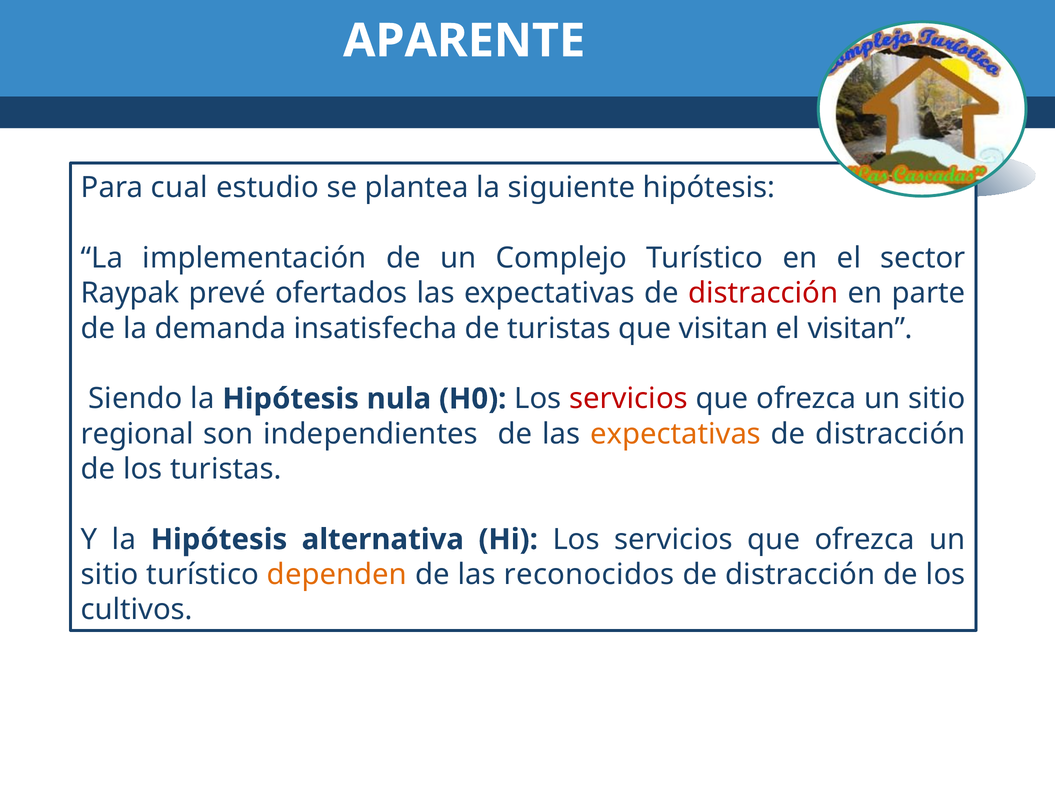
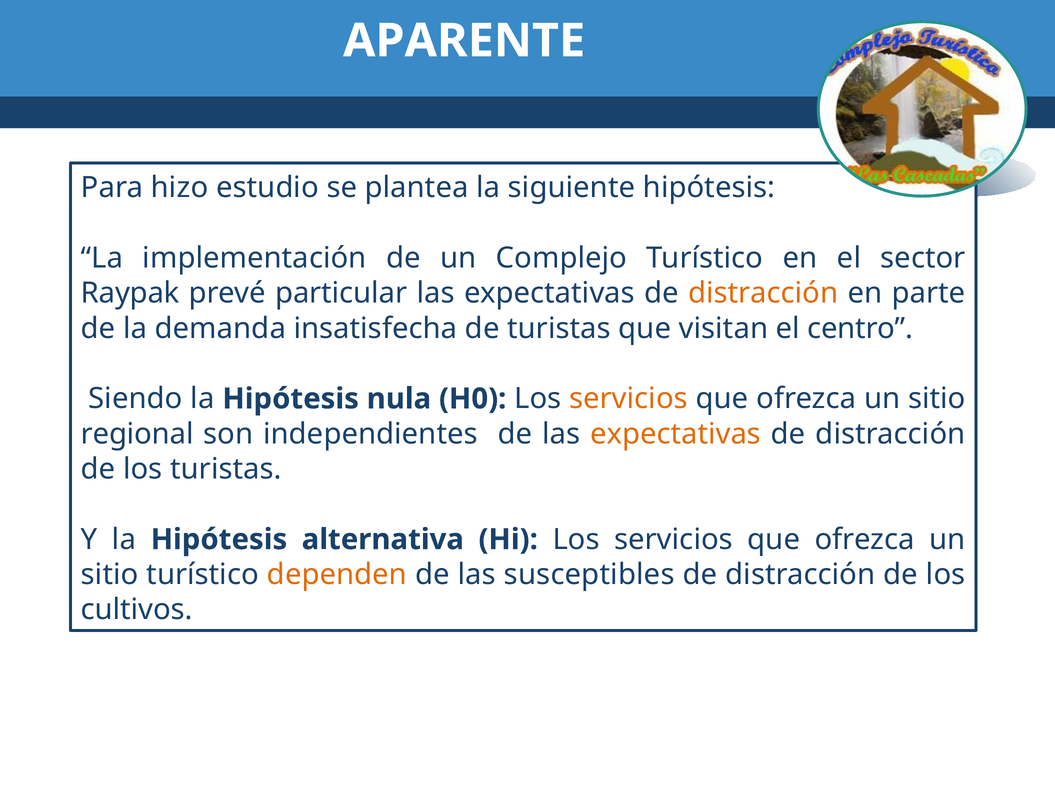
cual: cual -> hizo (180, 188)
ofertados: ofertados -> particular (341, 293)
distracción colour: red -> orange (763, 293)
el visitan: visitan -> centro (860, 329)
servicios colour: red -> orange (628, 399)
reconocidos: reconocidos -> susceptibles (589, 575)
